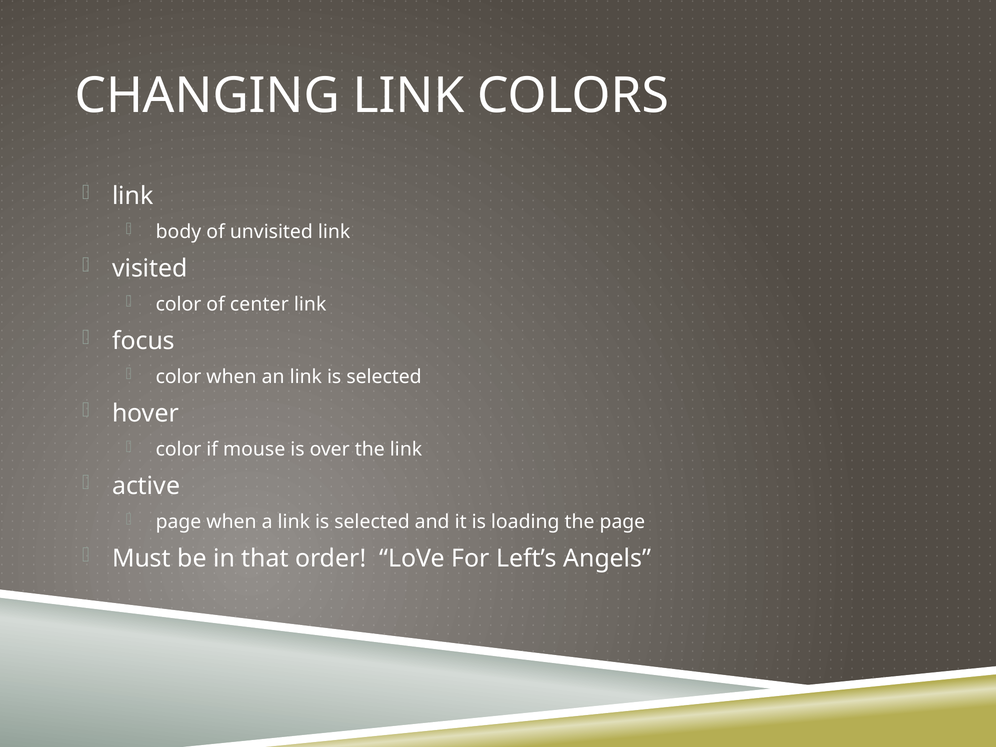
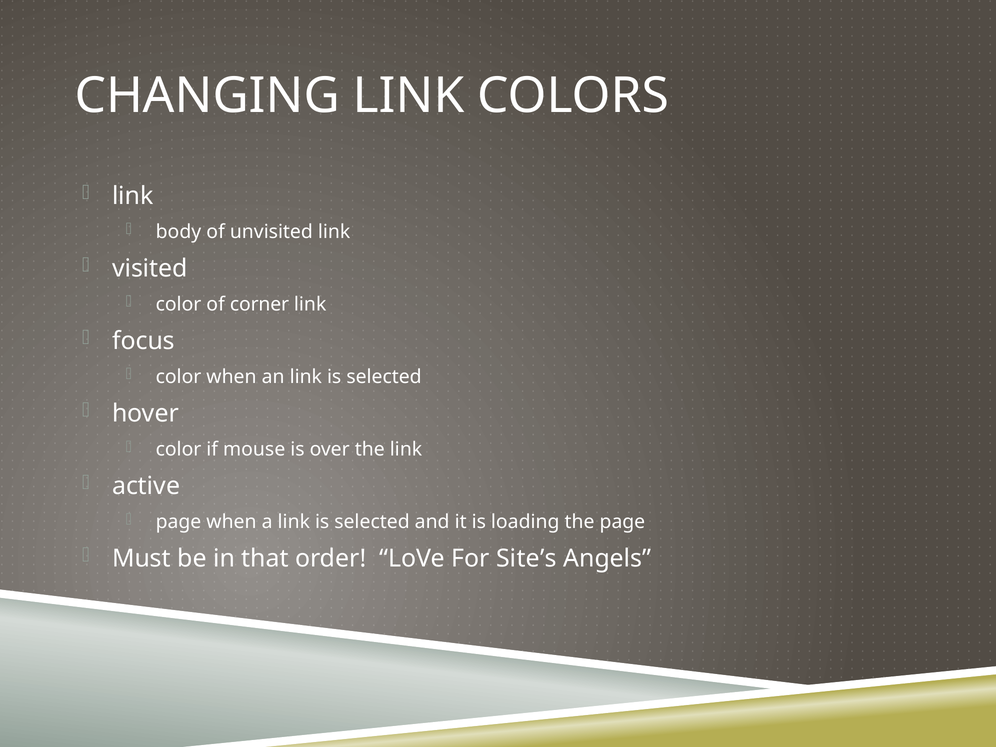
center: center -> corner (259, 304)
Left’s: Left’s -> Site’s (526, 558)
